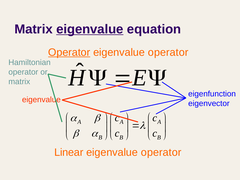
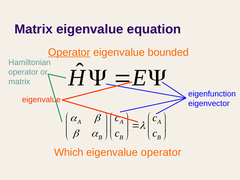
eigenvalue underline: present -> none (90, 29)
operator: operator -> bounded (168, 52)
Linear: Linear -> Which (69, 152)
